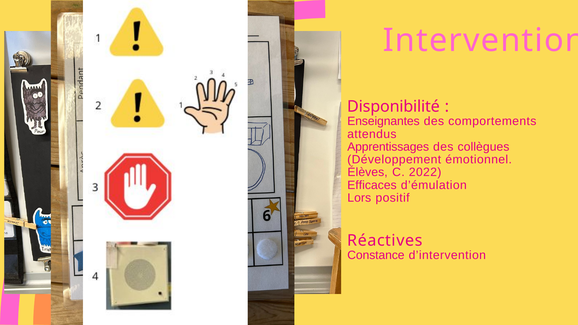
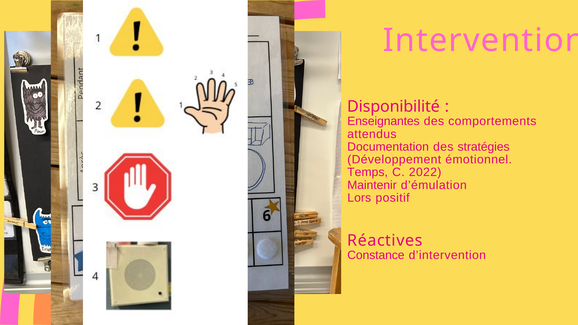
Apprentissages: Apprentissages -> Documentation (388, 147)
collègues: collègues -> stratégies (484, 147)
Élèves: Élèves -> Temps (368, 172)
Efficaces: Efficaces -> Maintenir (372, 185)
